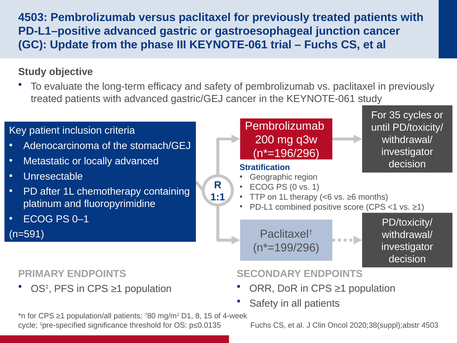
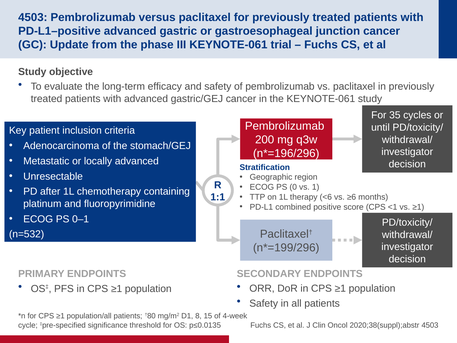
n=591: n=591 -> n=532 (27, 234)
